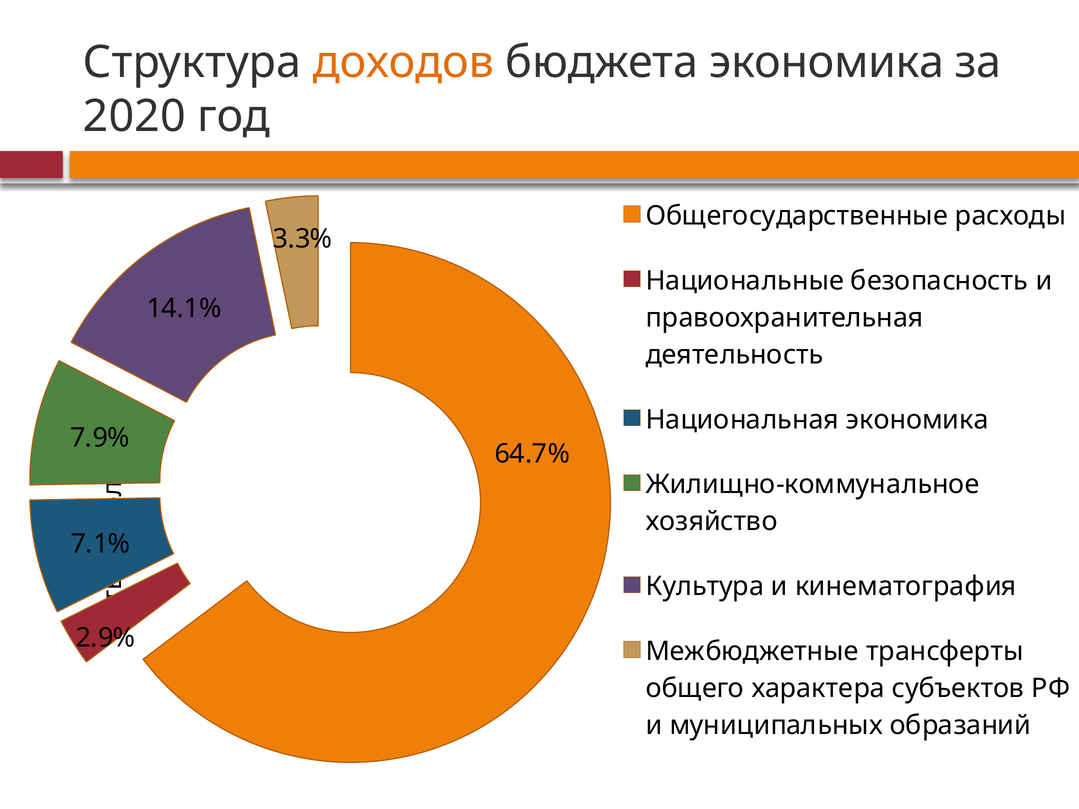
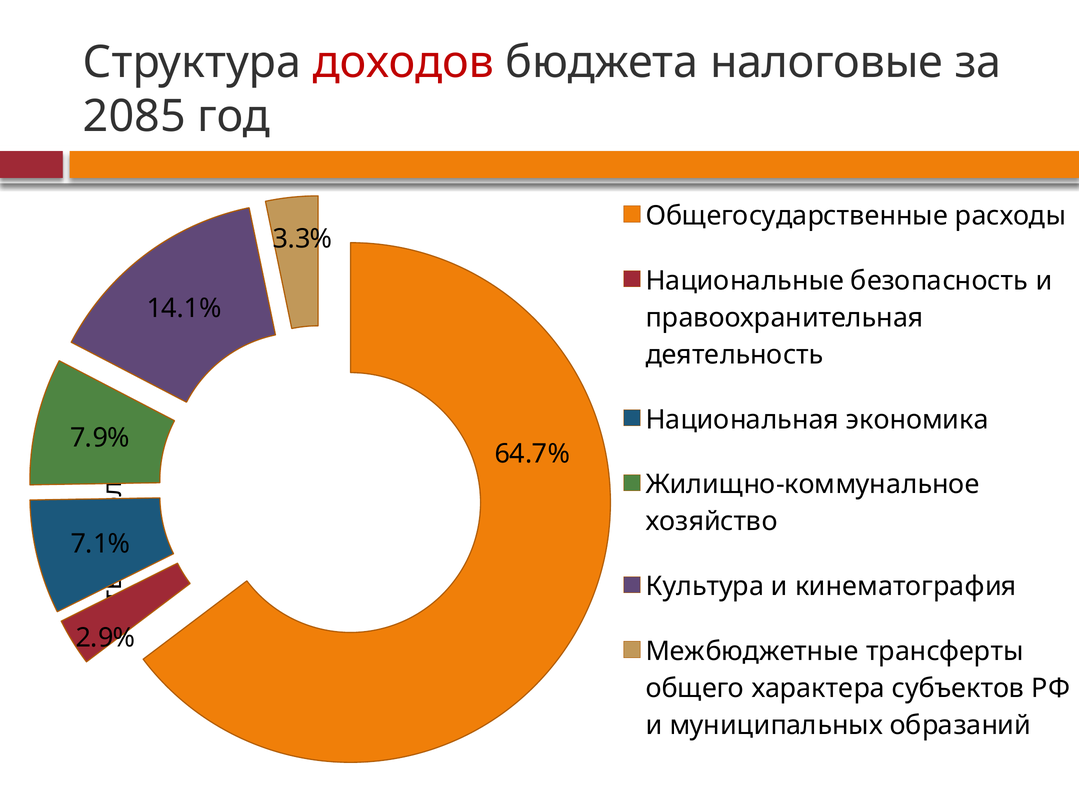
доходов colour: orange -> red (403, 62)
бюджета экономика: экономика -> налоговые (827, 62)
2020: 2020 -> 2085 (134, 116)
